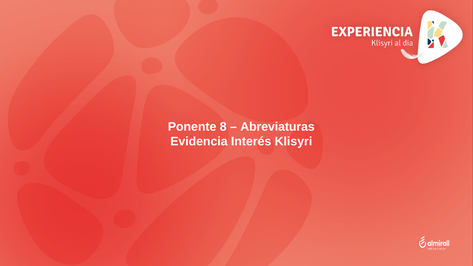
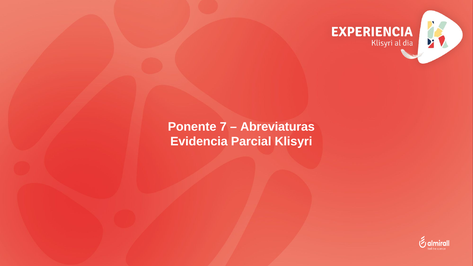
8: 8 -> 7 (223, 127)
Interés: Interés -> Parcial (251, 141)
